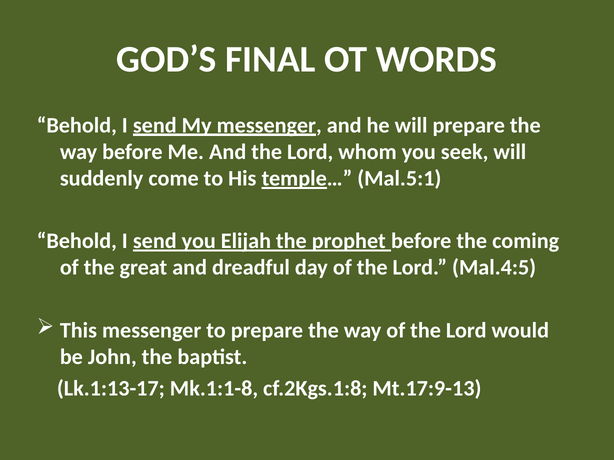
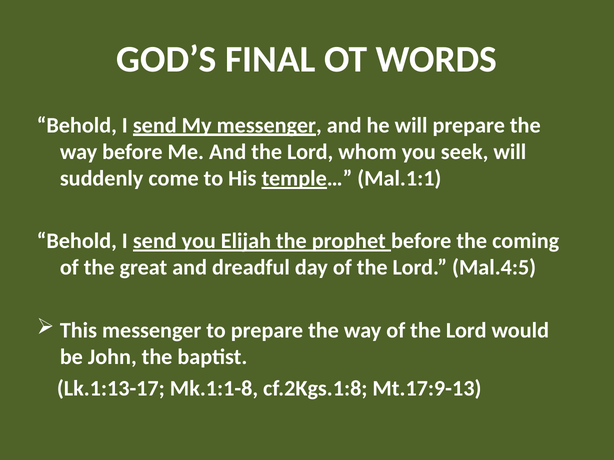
Mal.5:1: Mal.5:1 -> Mal.1:1 (399, 179)
